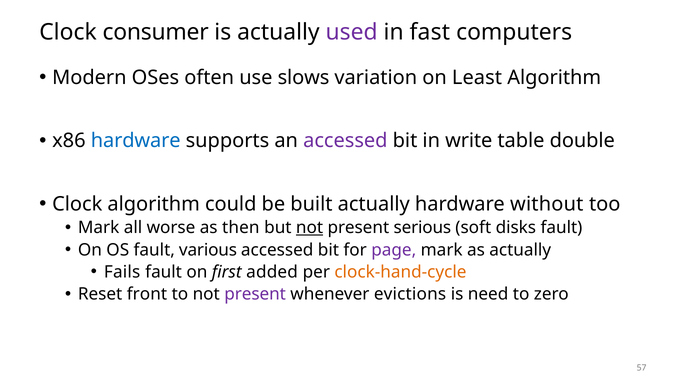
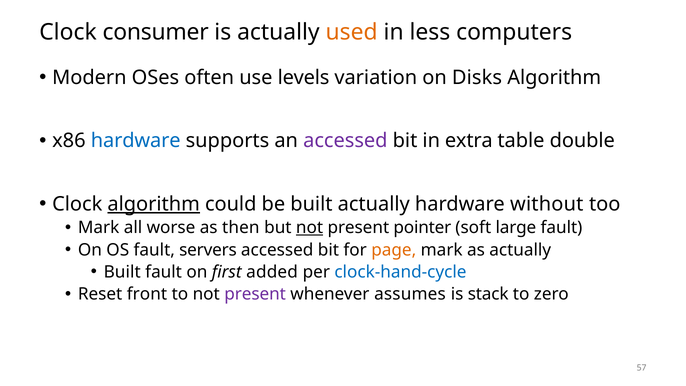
used colour: purple -> orange (352, 32)
fast: fast -> less (430, 32)
slows: slows -> levels (304, 78)
Least: Least -> Disks (477, 78)
write: write -> extra (469, 141)
algorithm underline: none -> present (154, 204)
serious: serious -> pointer (422, 228)
disks: disks -> large (516, 228)
various: various -> servers (208, 250)
page colour: purple -> orange (394, 250)
Fails: Fails -> Built (122, 272)
clock-hand-cycle colour: orange -> blue (400, 272)
evictions: evictions -> assumes (410, 294)
need: need -> stack (488, 294)
